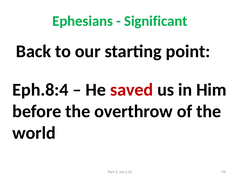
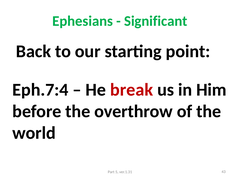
Eph.8:4: Eph.8:4 -> Eph.7:4 (40, 90)
saved: saved -> break (132, 90)
